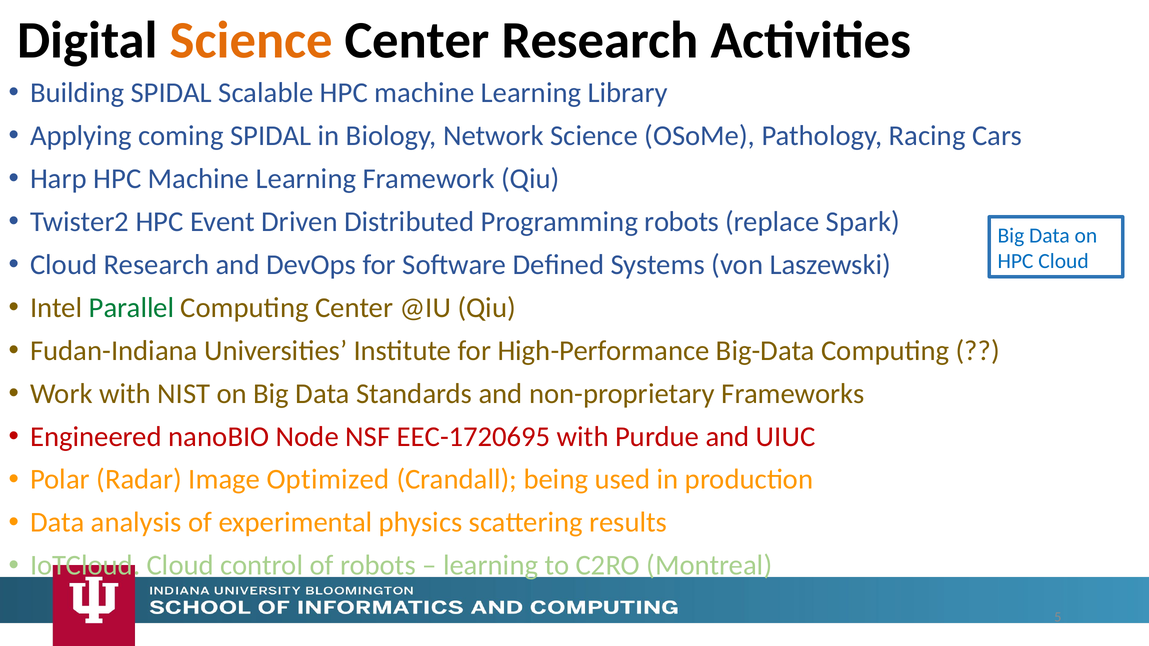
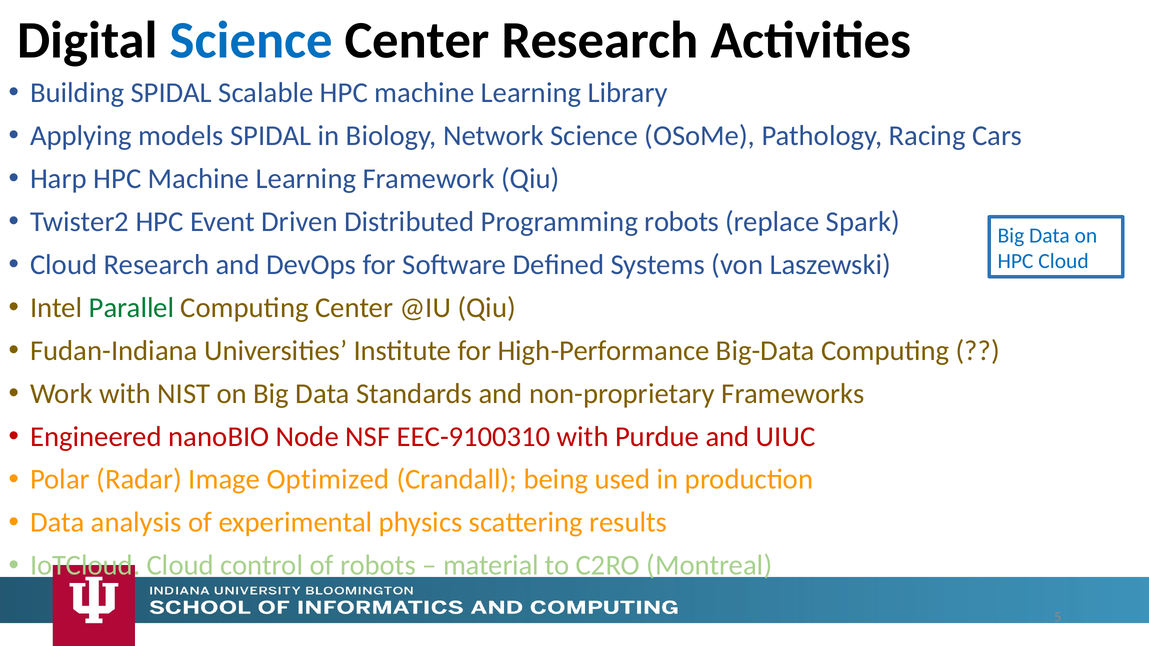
Science colour: orange -> blue (251, 40)
coming: coming -> models (181, 136)
EEC-1720695: EEC-1720695 -> EEC-9100310 (474, 437)
learning: learning -> material (491, 566)
